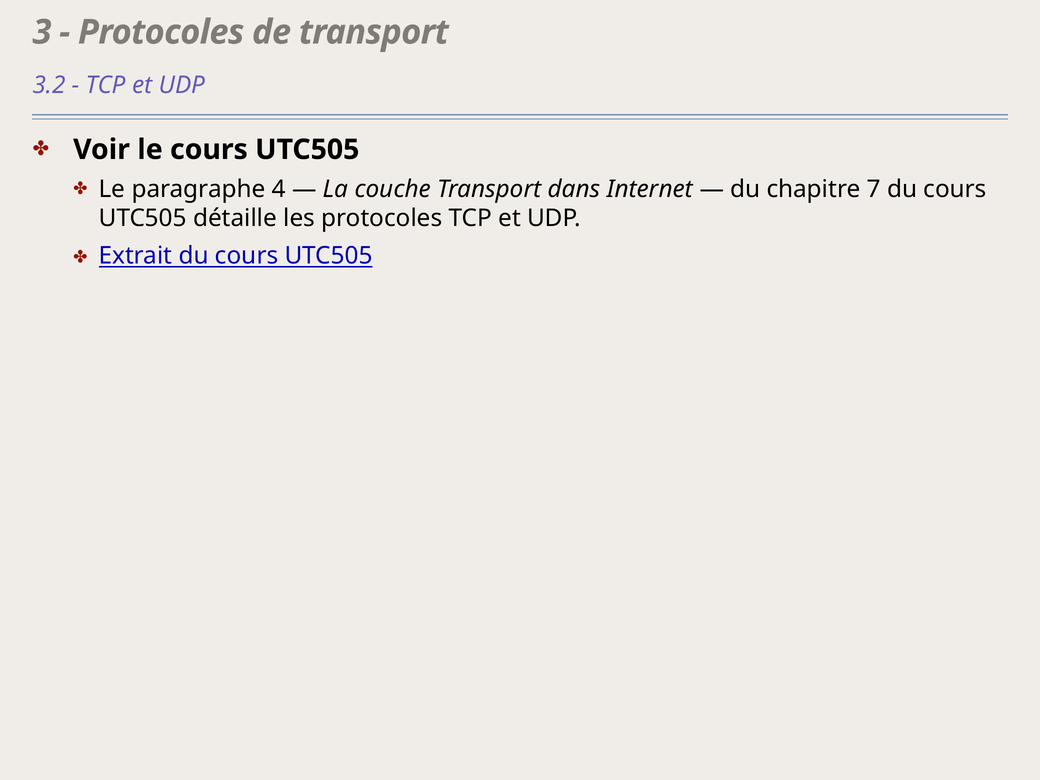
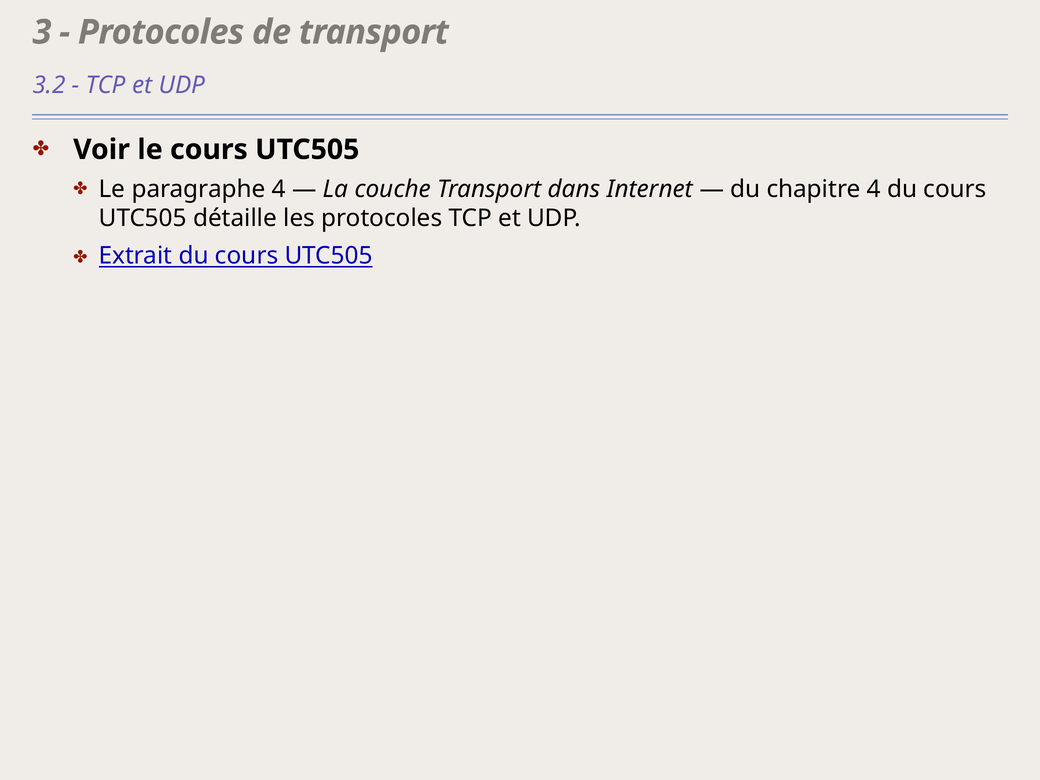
chapitre 7: 7 -> 4 (874, 189)
